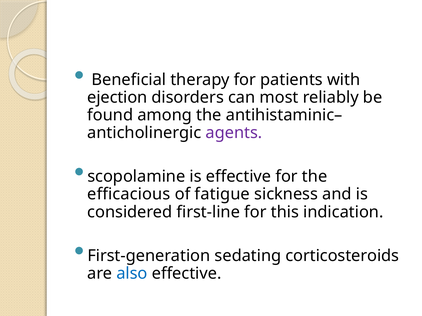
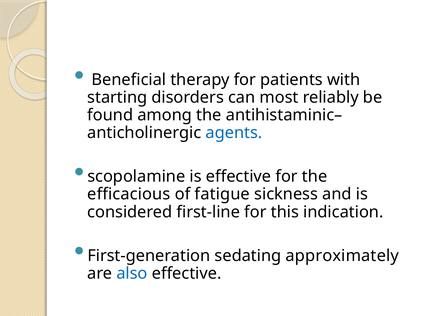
ejection: ejection -> starting (117, 98)
agents colour: purple -> blue (234, 133)
corticosteroids: corticosteroids -> approximately (342, 256)
